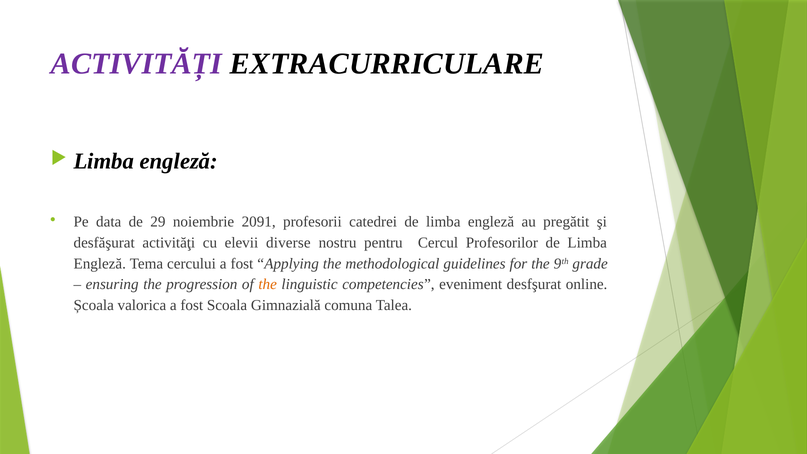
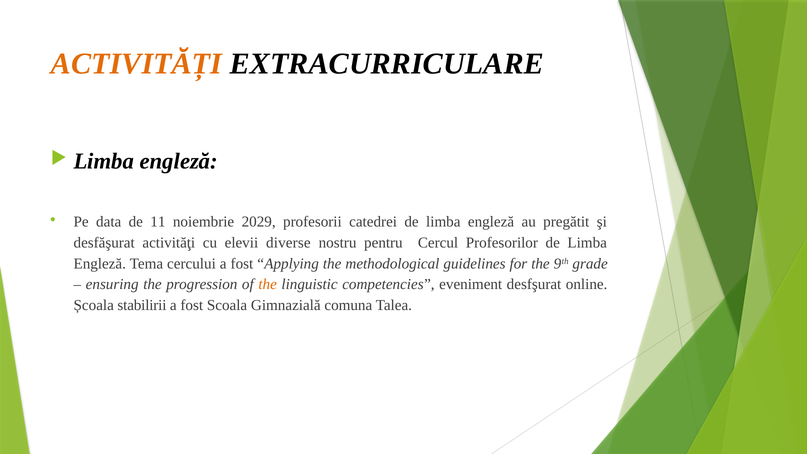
ACTIVITĂȚI colour: purple -> orange (137, 64)
29: 29 -> 11 (158, 222)
2091: 2091 -> 2029 (259, 222)
valorica: valorica -> stabilirii (142, 305)
